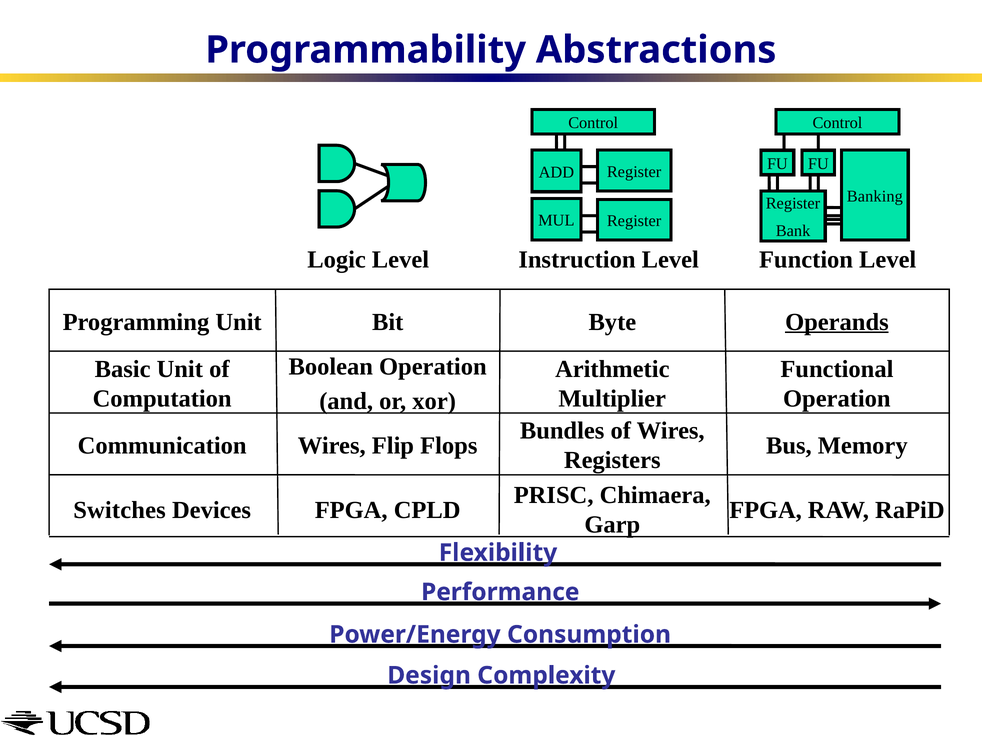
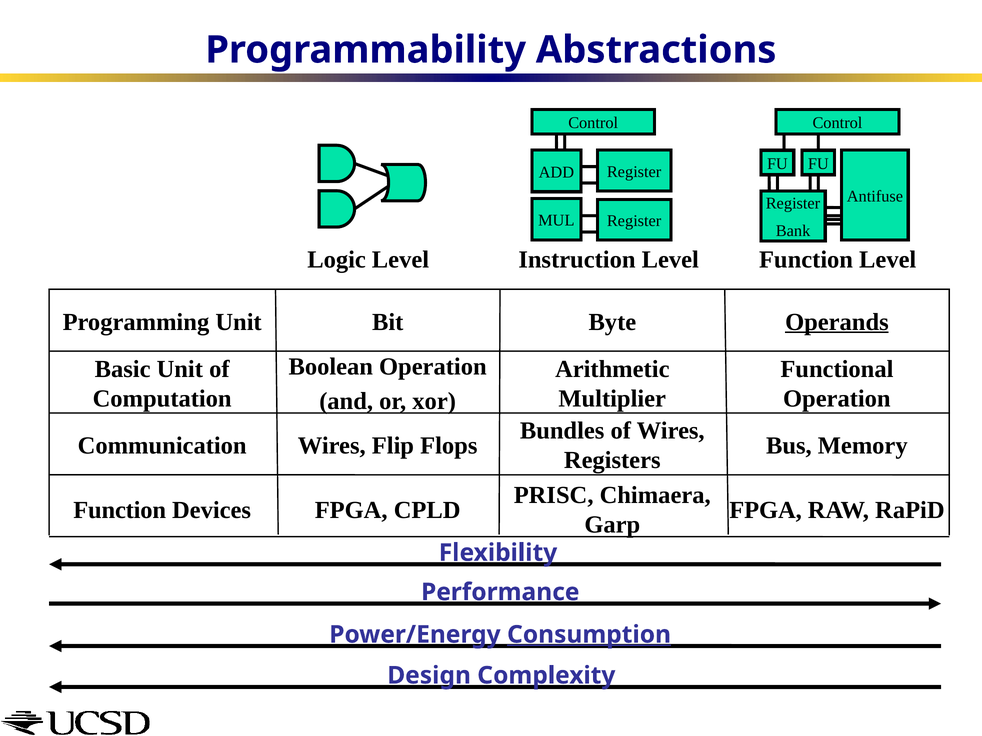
Banking: Banking -> Antifuse (875, 196)
Switches: Switches -> Function (120, 510)
Consumption underline: none -> present (589, 635)
